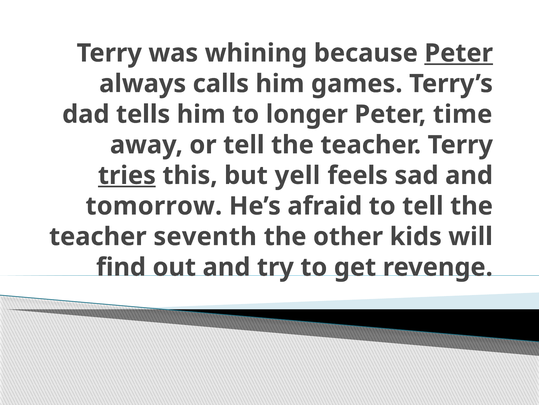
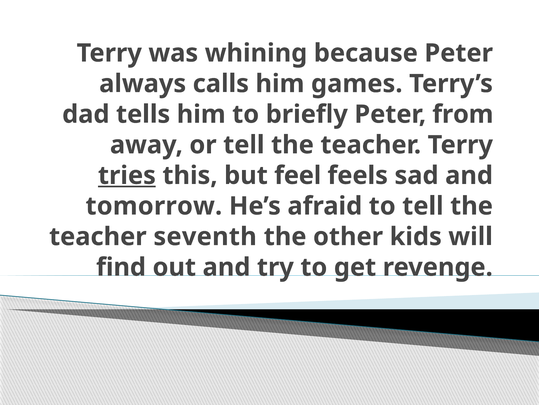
Peter underline: present -> none (459, 53)
longer: longer -> briefly (307, 114)
time: time -> from (463, 114)
yell: yell -> feel (298, 175)
